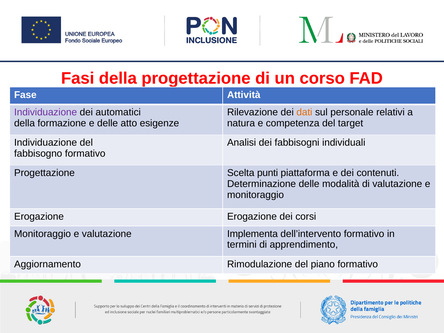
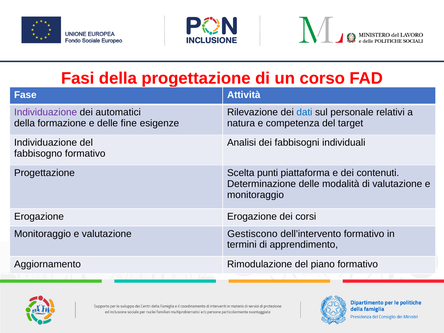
dati colour: orange -> blue (304, 112)
atto: atto -> fine (129, 123)
Implementa: Implementa -> Gestiscono (252, 234)
